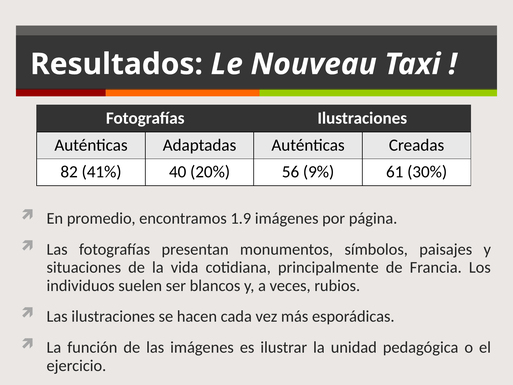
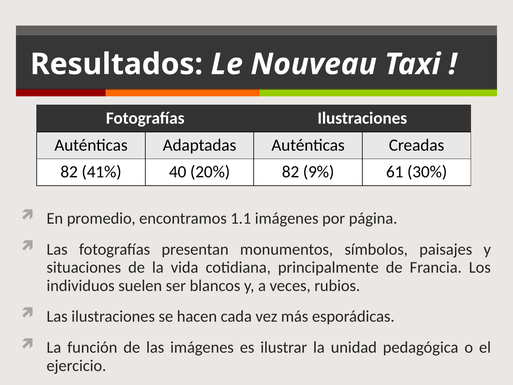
20% 56: 56 -> 82 (291, 172)
1.9: 1.9 -> 1.1 (241, 218)
